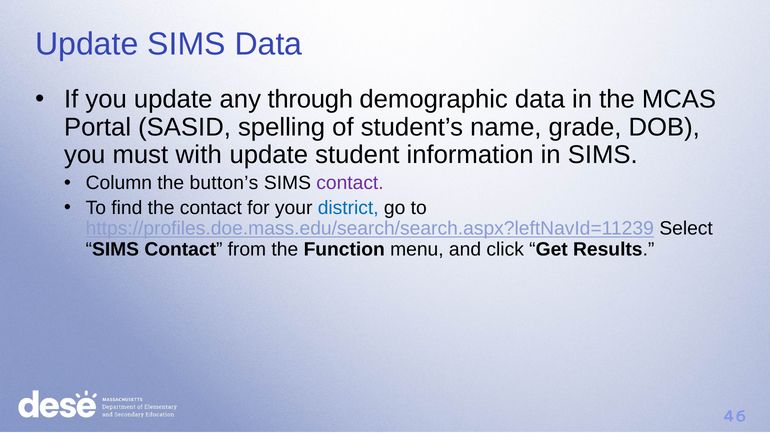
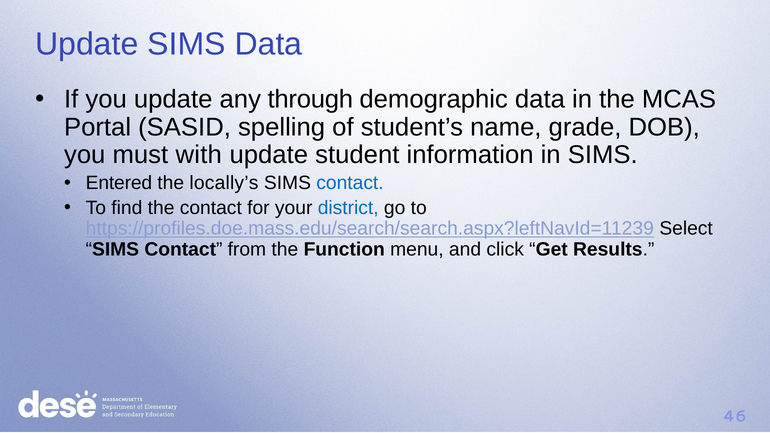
Column: Column -> Entered (119, 183)
button’s: button’s -> locally’s (224, 183)
contact colour: purple -> blue (350, 183)
